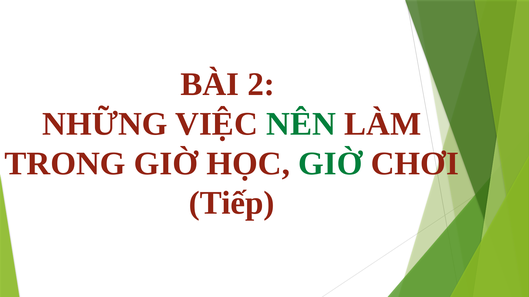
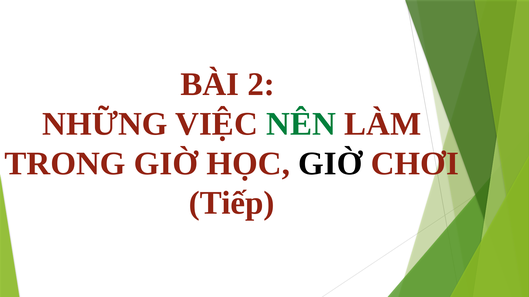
GIỜ colour: green -> black (330, 164)
